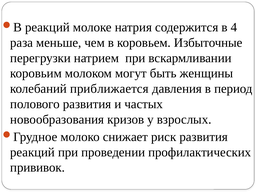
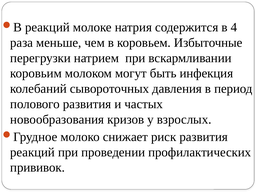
женщины: женщины -> инфекция (206, 73)
приближается: приближается -> сывороточных (109, 89)
